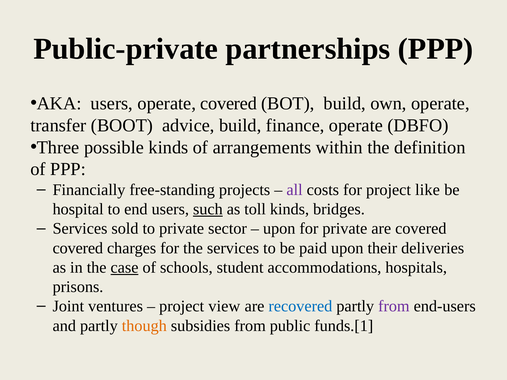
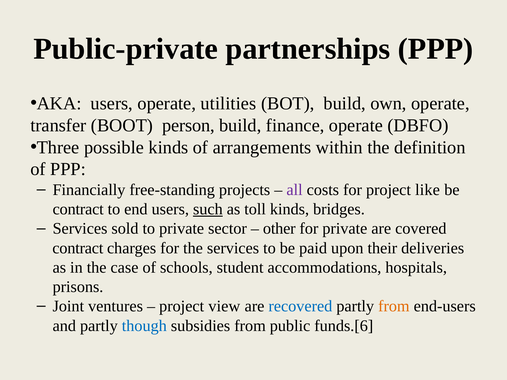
operate covered: covered -> utilities (228, 104)
advice: advice -> person (188, 125)
hospital: hospital -> contract (78, 209)
upon: upon -> other (279, 229)
covered: covered -> contract (78, 248)
case underline: present -> none (124, 268)
from colour: purple -> orange (394, 306)
though colour: orange -> blue (144, 326)
funds.[1: funds.[1 -> funds.[6 (344, 326)
